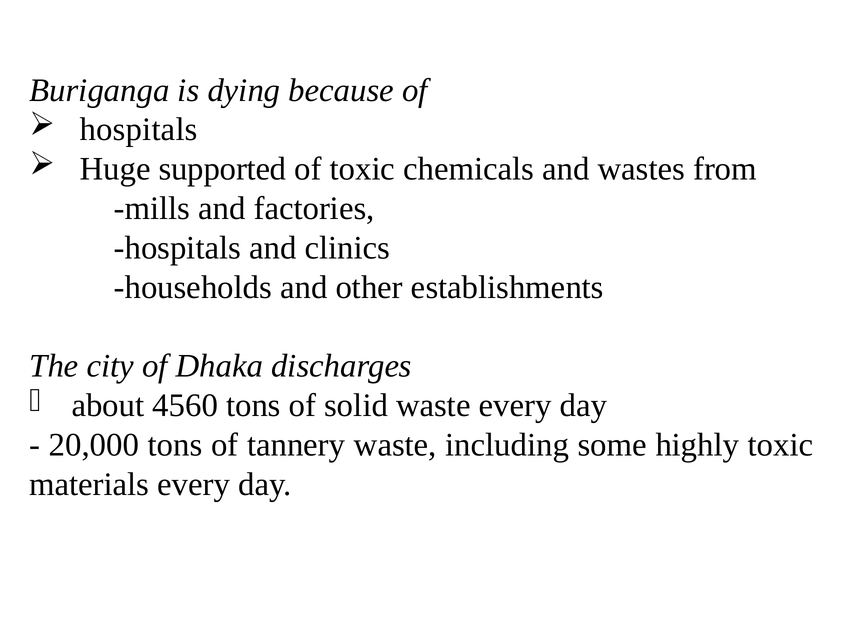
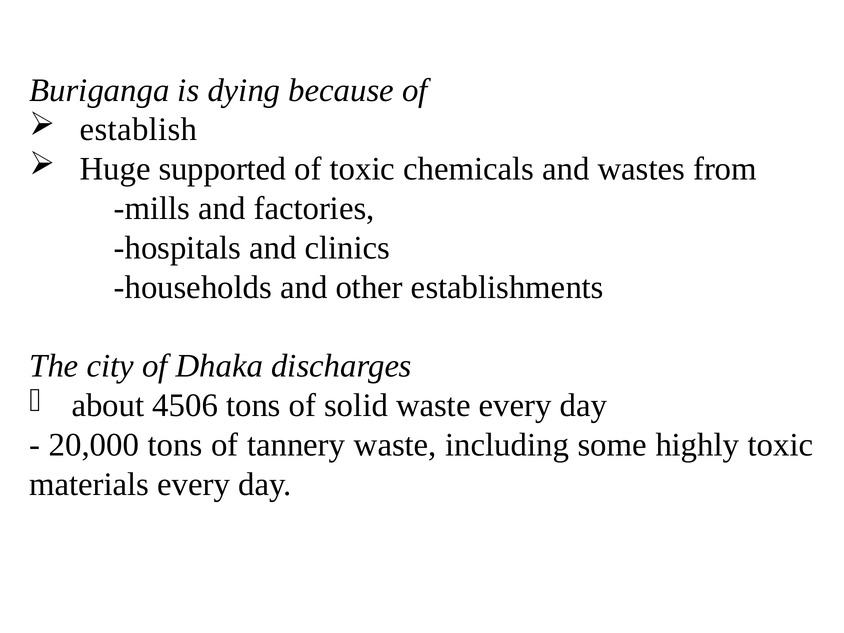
hospitals: hospitals -> establish (139, 130)
4560: 4560 -> 4506 (185, 405)
